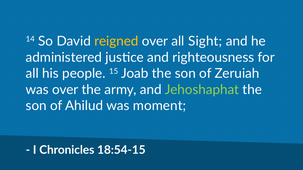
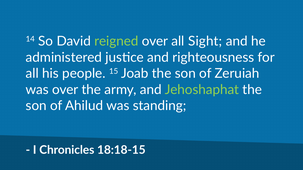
reigned colour: yellow -> light green (116, 41)
moment: moment -> standing (160, 106)
18:54-15: 18:54-15 -> 18:18-15 (121, 151)
